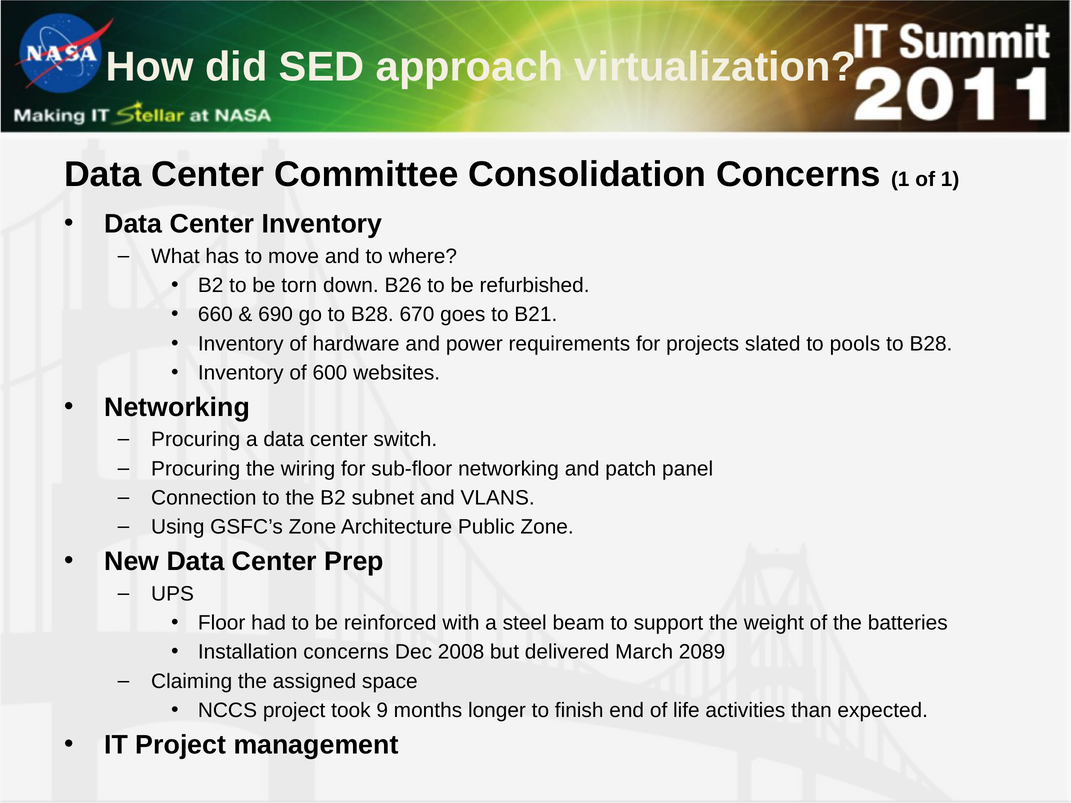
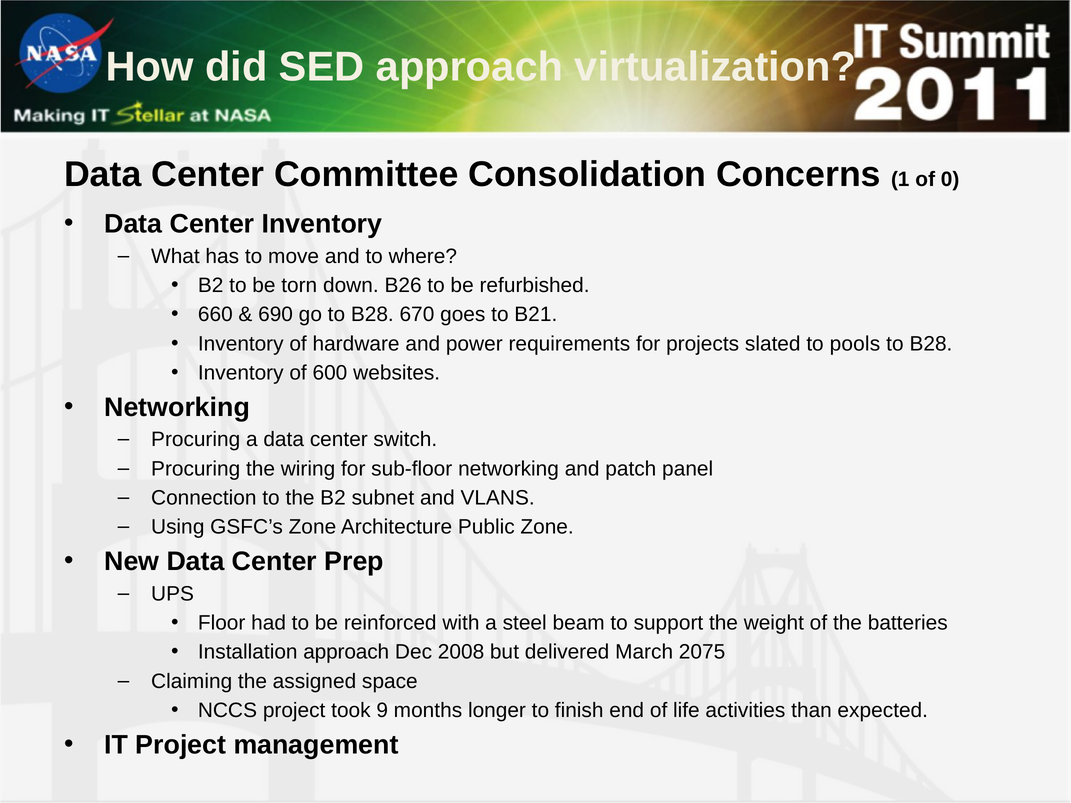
of 1: 1 -> 0 (950, 180)
Installation concerns: concerns -> approach (346, 652)
2089: 2089 -> 2075 (702, 652)
